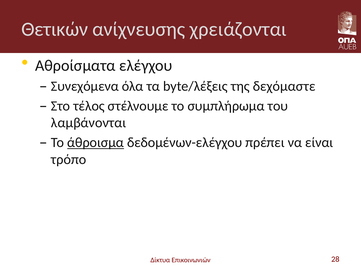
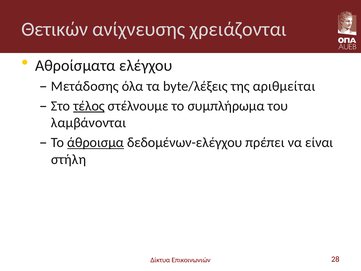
Συνεχόμενα: Συνεχόμενα -> Μετάδοσης (85, 86)
δεχόμαστε: δεχόμαστε -> αριθμείται (284, 86)
τέλος underline: none -> present (89, 106)
τρόπο: τρόπο -> στήλη (69, 159)
